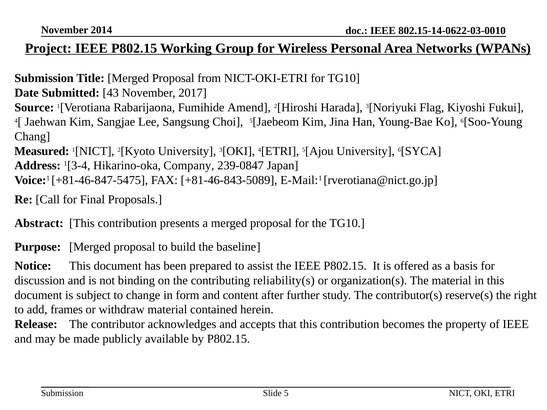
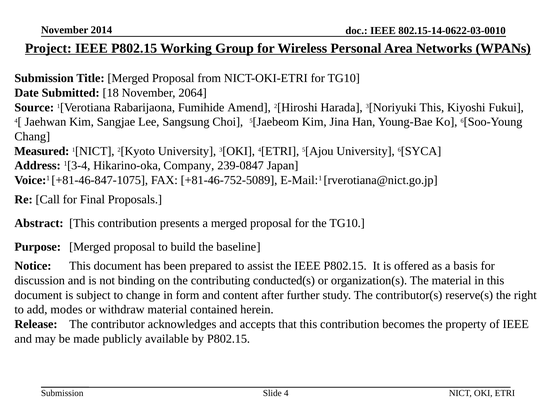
43: 43 -> 18 (111, 93)
2017: 2017 -> 2064 (193, 93)
3[Noriyuki Flag: Flag -> This (432, 107)
+81-46-847-5475: +81-46-847-5475 -> +81-46-847-1075 (100, 180)
+81-46-843-5089: +81-46-843-5089 -> +81-46-752-5089 (229, 180)
reliability(s: reliability(s -> conducted(s (284, 281)
frames: frames -> modes (67, 310)
5: 5 -> 4 (286, 393)
